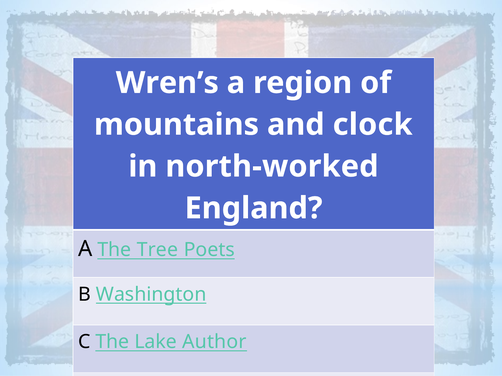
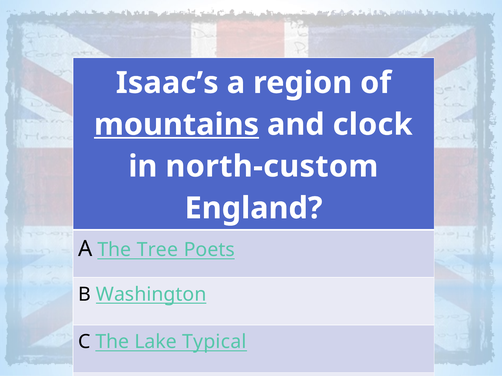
Wren’s: Wren’s -> Isaac’s (167, 83)
mountains underline: none -> present (176, 125)
north-worked: north-worked -> north-custom (272, 167)
Author: Author -> Typical (214, 342)
